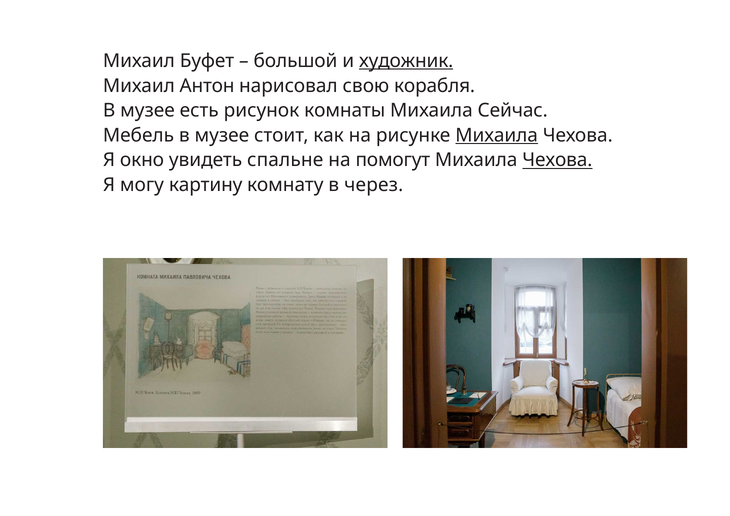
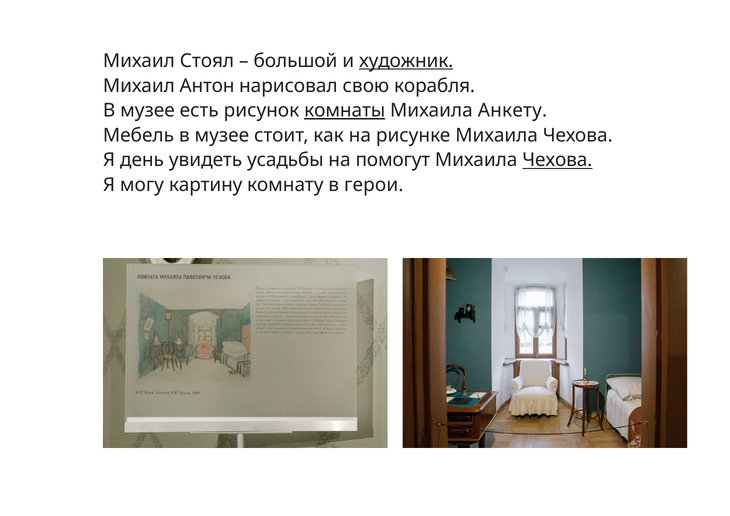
Буфет: Буфет -> Стоял (207, 61)
комнаты underline: none -> present (345, 111)
Сейчас: Сейчас -> Анкету (513, 111)
Михаила underline: present -> none (497, 135)
окно: окно -> день (142, 160)
спальне: спальне -> усадьбы (285, 160)
через: через -> герои (374, 185)
